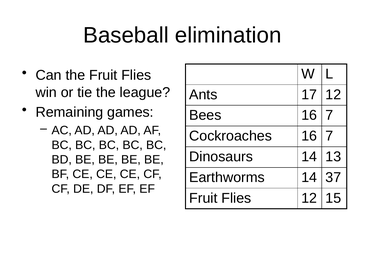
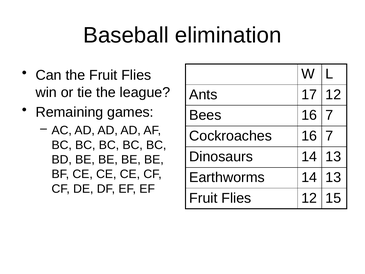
Earthworms 14 37: 37 -> 13 (333, 177)
